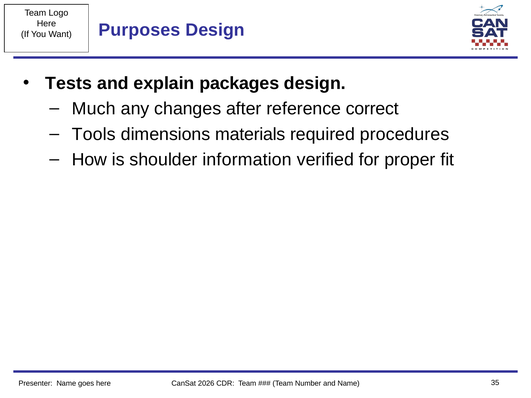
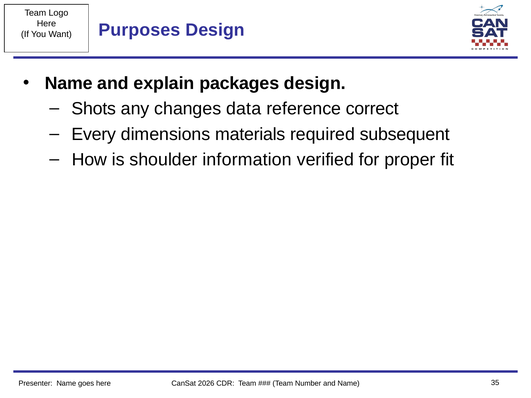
Tests: Tests -> Name (69, 83)
Much: Much -> Shots (94, 109)
after: after -> data (244, 109)
Tools: Tools -> Every (94, 134)
procedures: procedures -> subsequent (405, 134)
